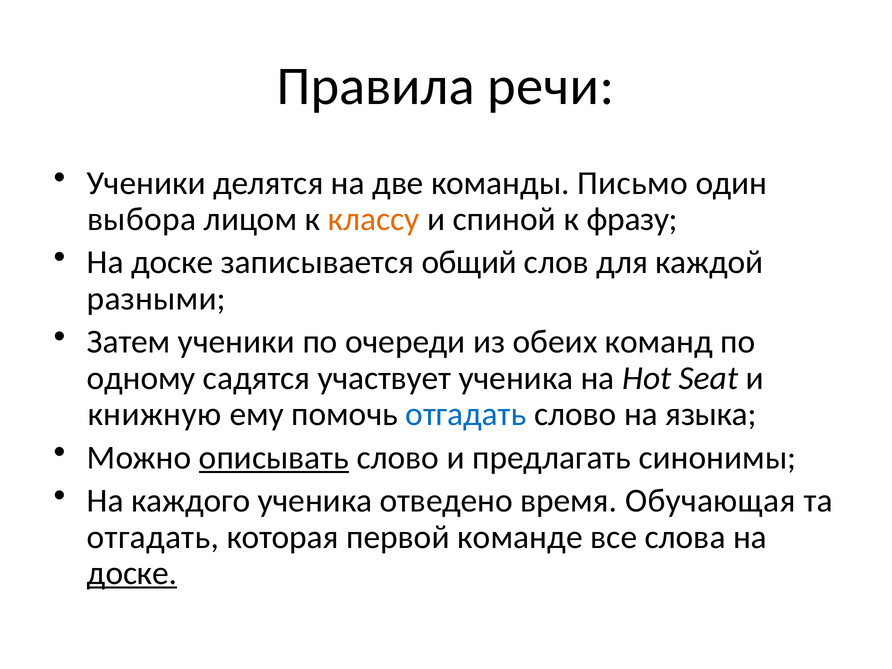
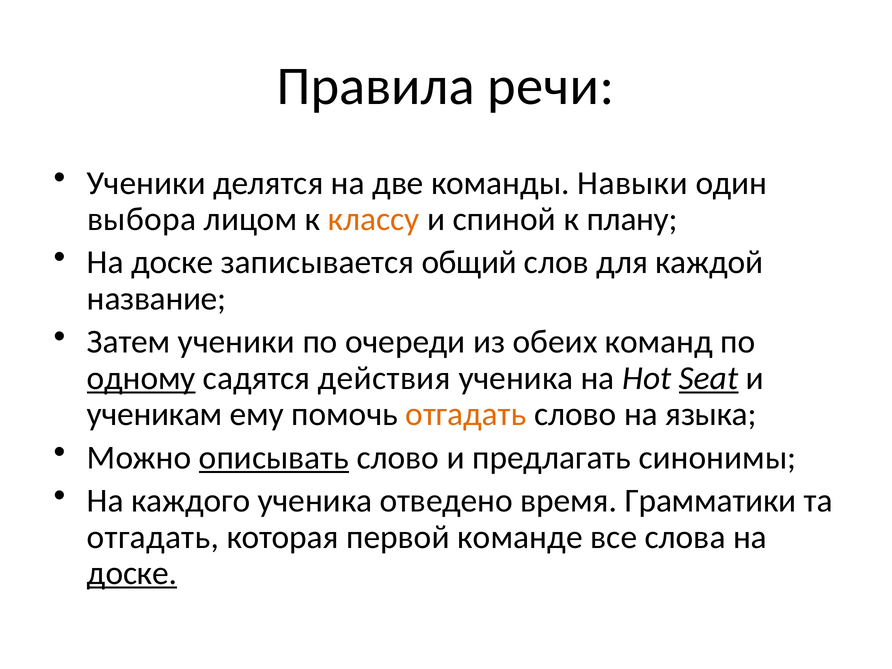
Письмо: Письмо -> Навыки (633, 183)
фразу: фразу -> плану (632, 219)
разными: разными -> название (157, 299)
одному underline: none -> present (141, 378)
участвует: участвует -> действия (384, 378)
Seat underline: none -> present (709, 378)
книжную: книжную -> ученикам (155, 414)
отгадать colour: blue -> orange (466, 414)
Обучающая: Обучающая -> Грамматики (711, 501)
